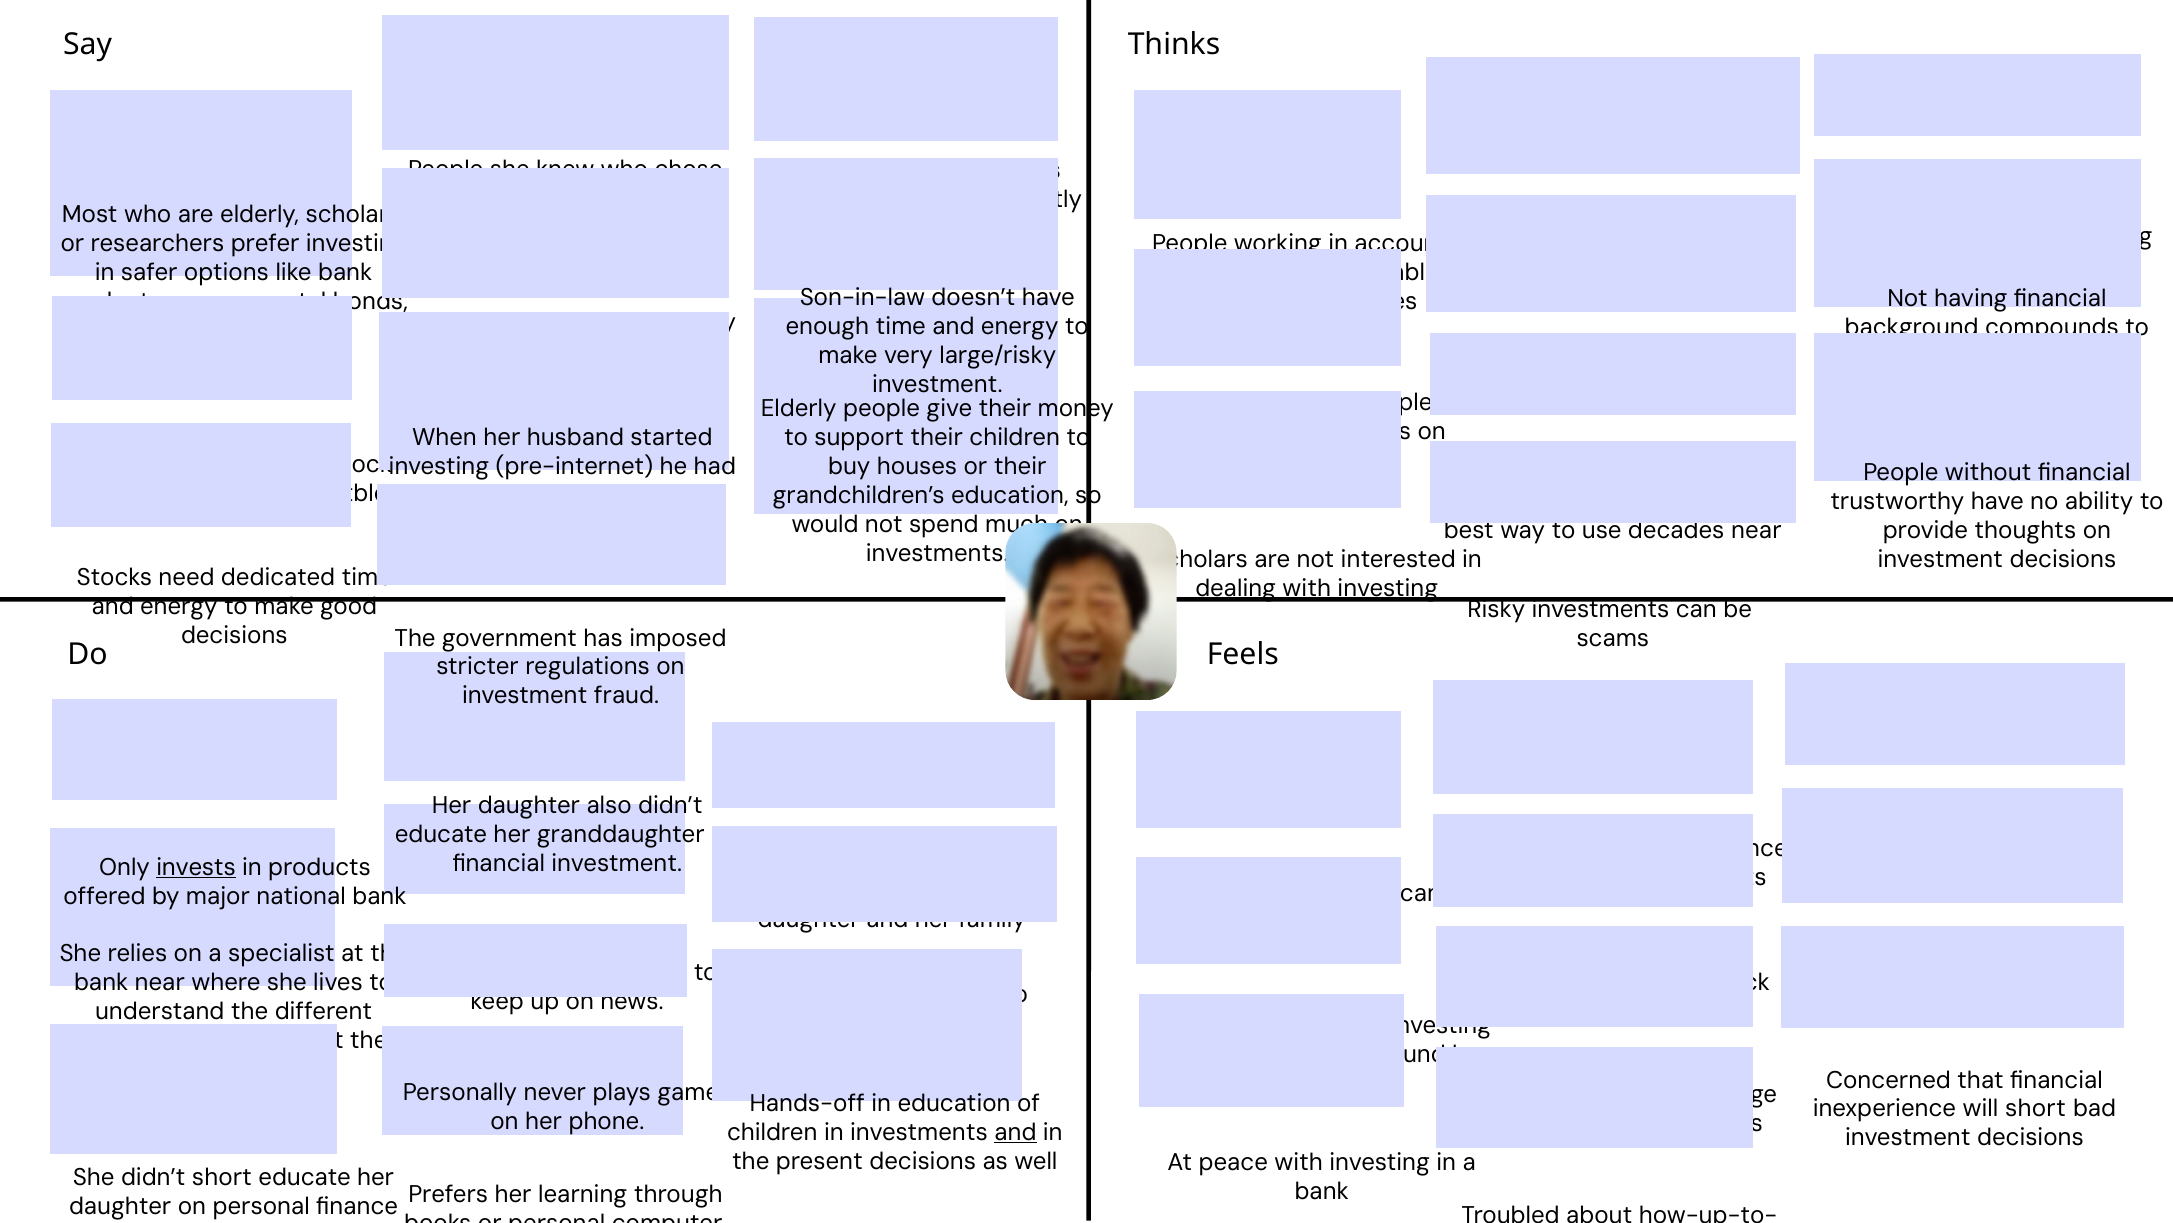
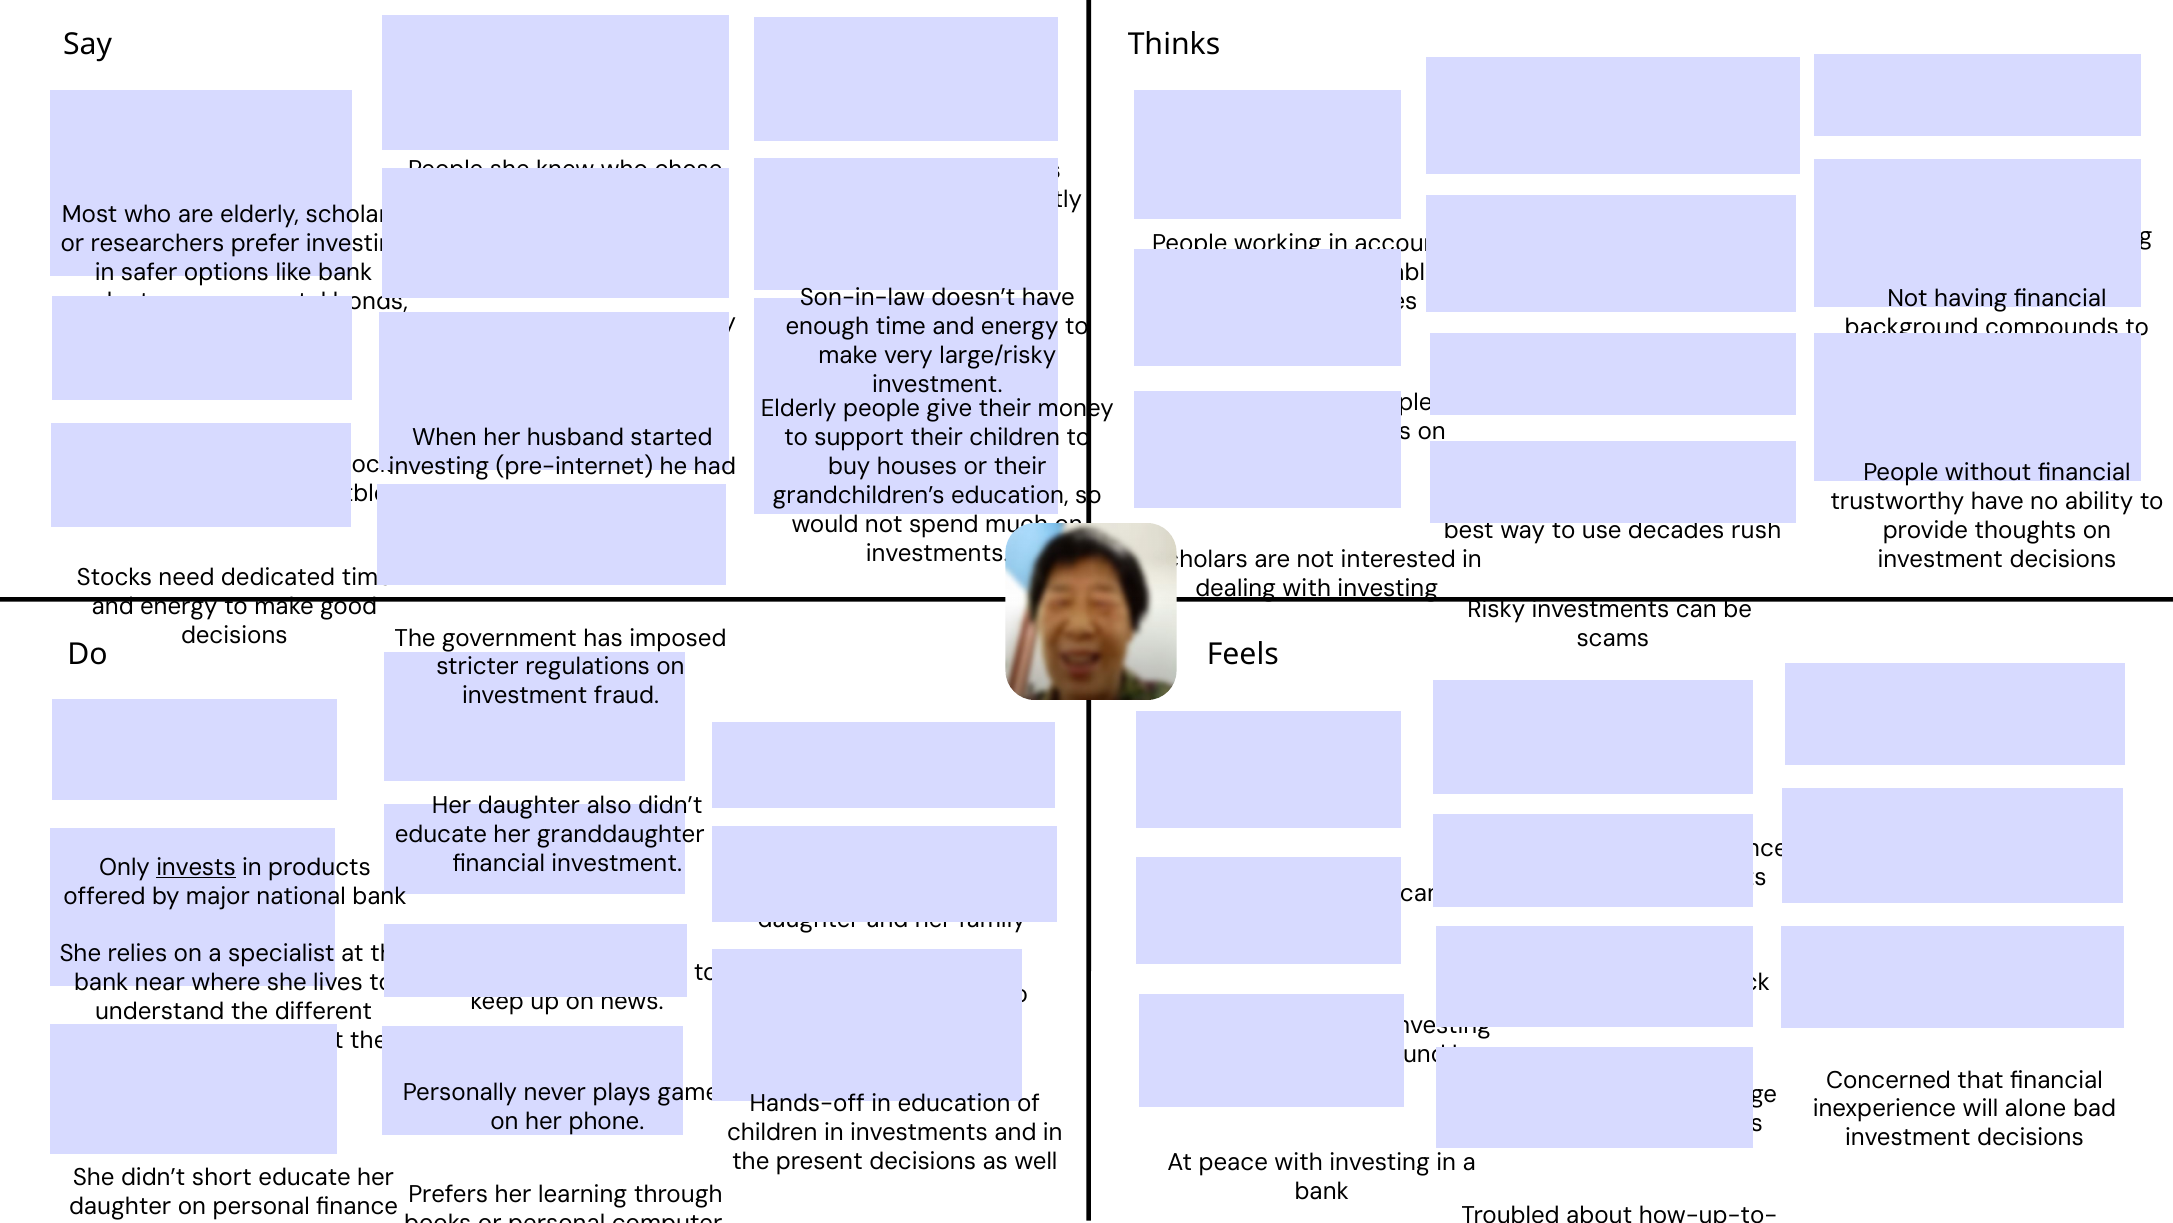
decades near: near -> rush (1756, 530)
will short: short -> alone (2036, 1108)
and underline: present -> none (1016, 1132)
